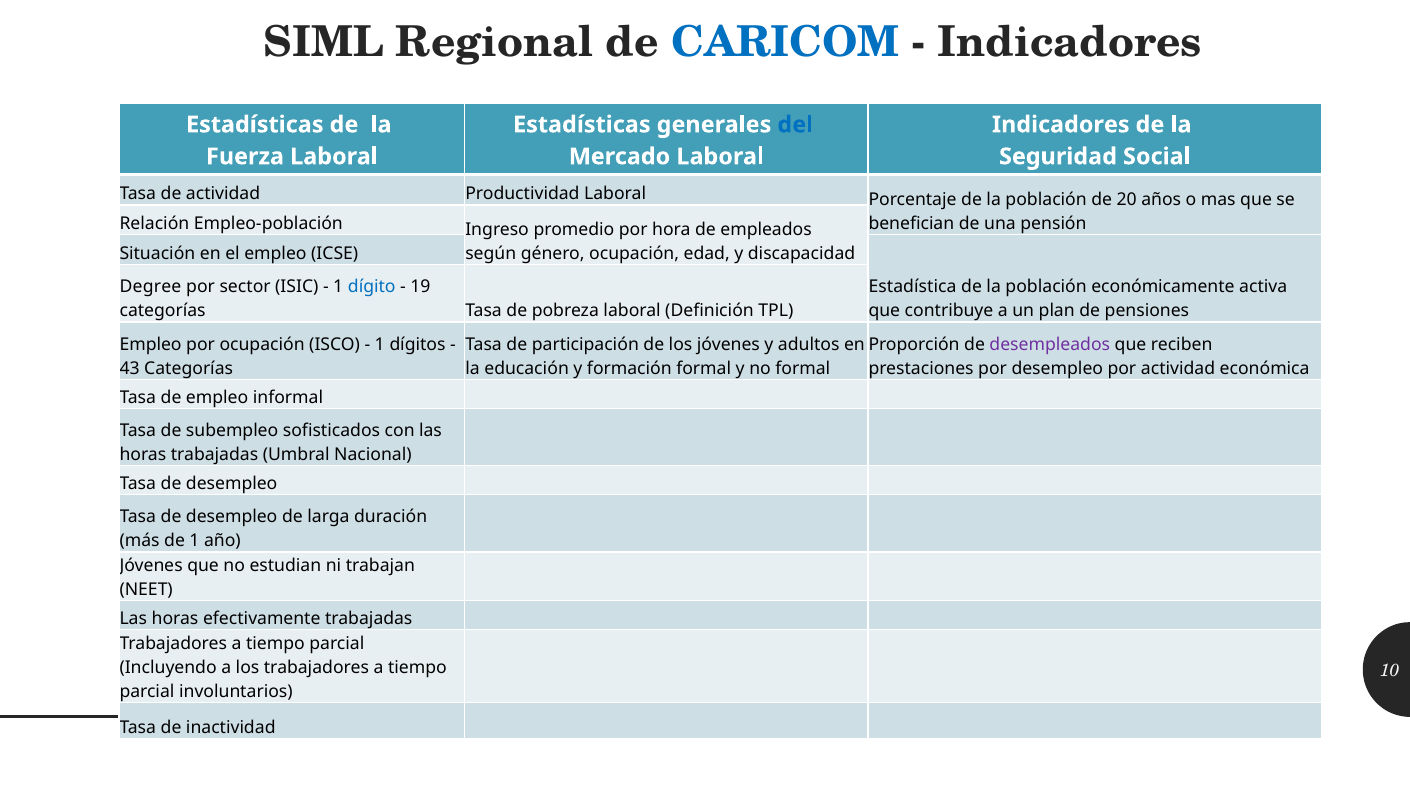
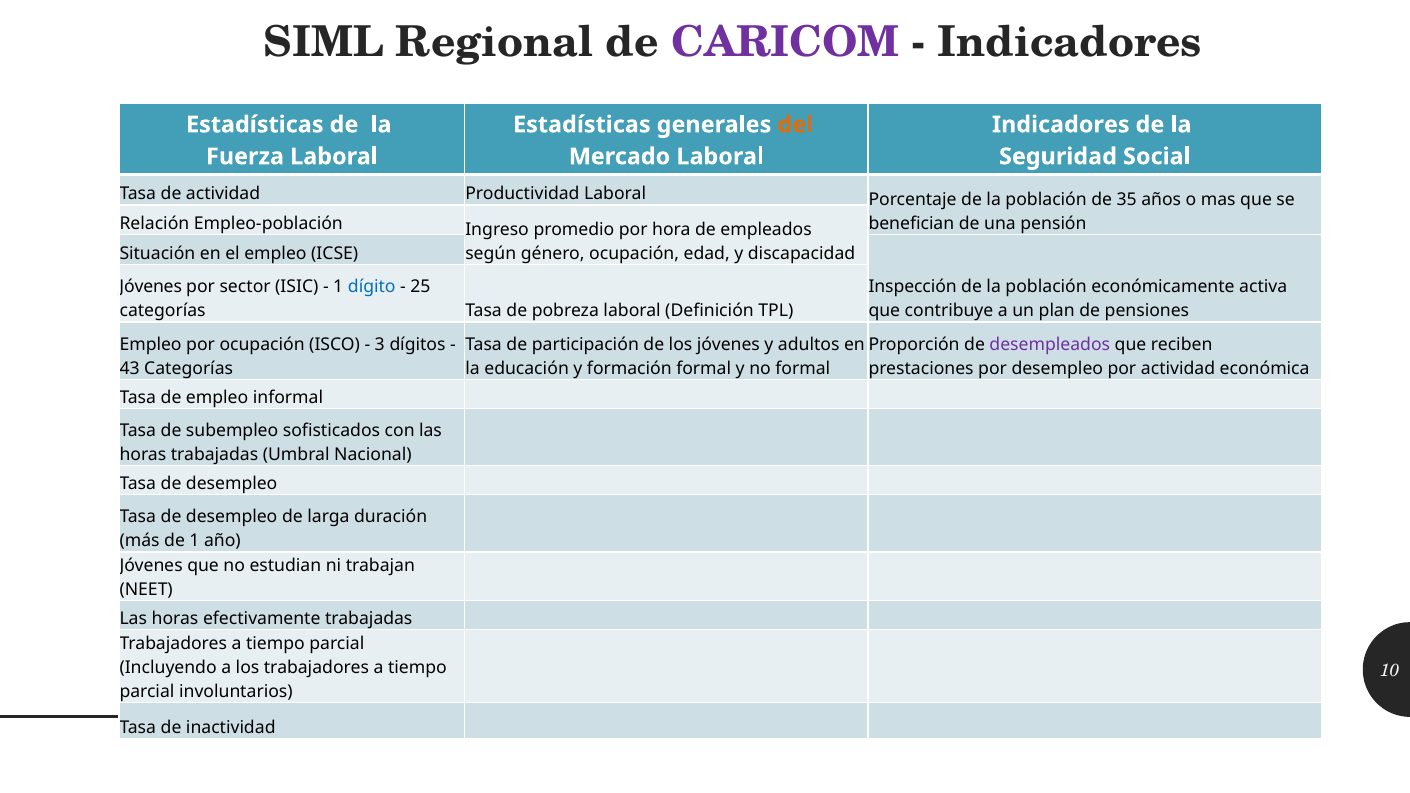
CARICOM colour: blue -> purple (785, 42)
del colour: blue -> orange (795, 125)
20: 20 -> 35 (1127, 199)
Degree: Degree -> Jóvenes (151, 287)
19: 19 -> 25 (421, 287)
Estadística: Estadística -> Inspección (913, 287)
1: 1 -> 3 (380, 345)
